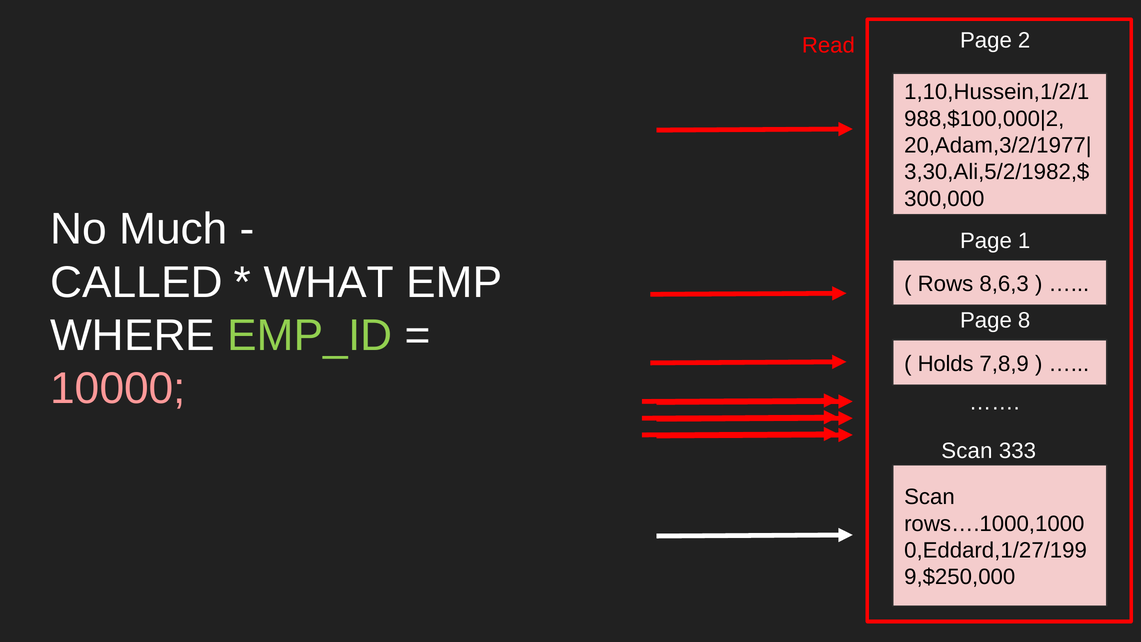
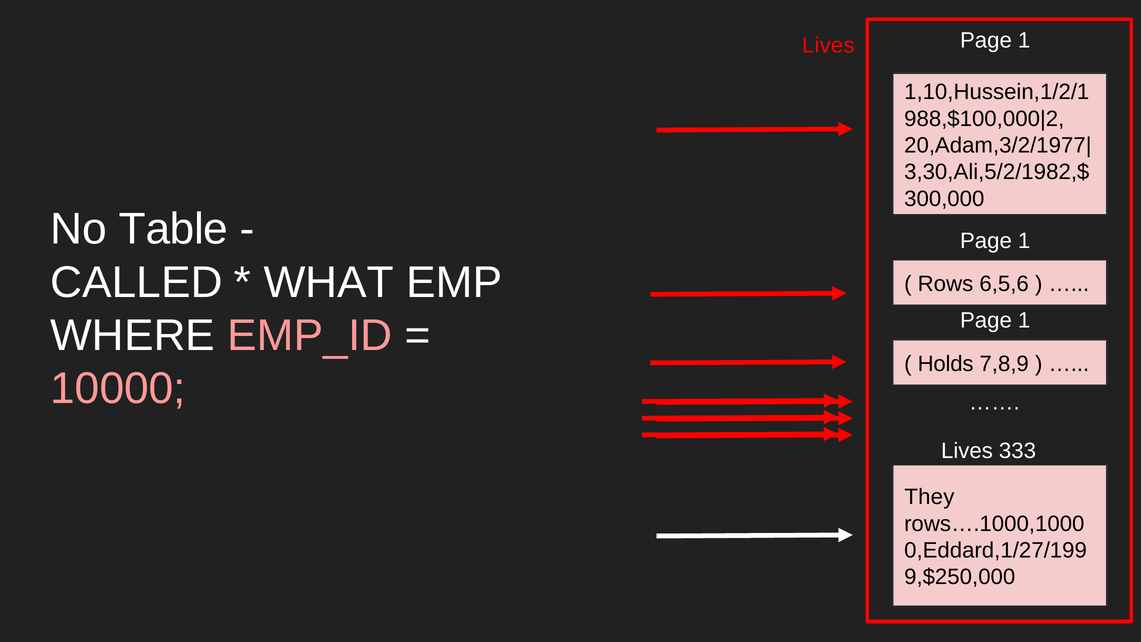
2: 2 -> 1 (1024, 40)
Read: Read -> Lives (828, 46)
Much: Much -> Table (174, 229)
8,6,3: 8,6,3 -> 6,5,6 (1004, 284)
8: 8 -> 1 (1024, 321)
EMP_ID colour: light green -> pink (310, 336)
Scan: Scan -> Lives (967, 451)
Scan: Scan -> They (929, 497)
